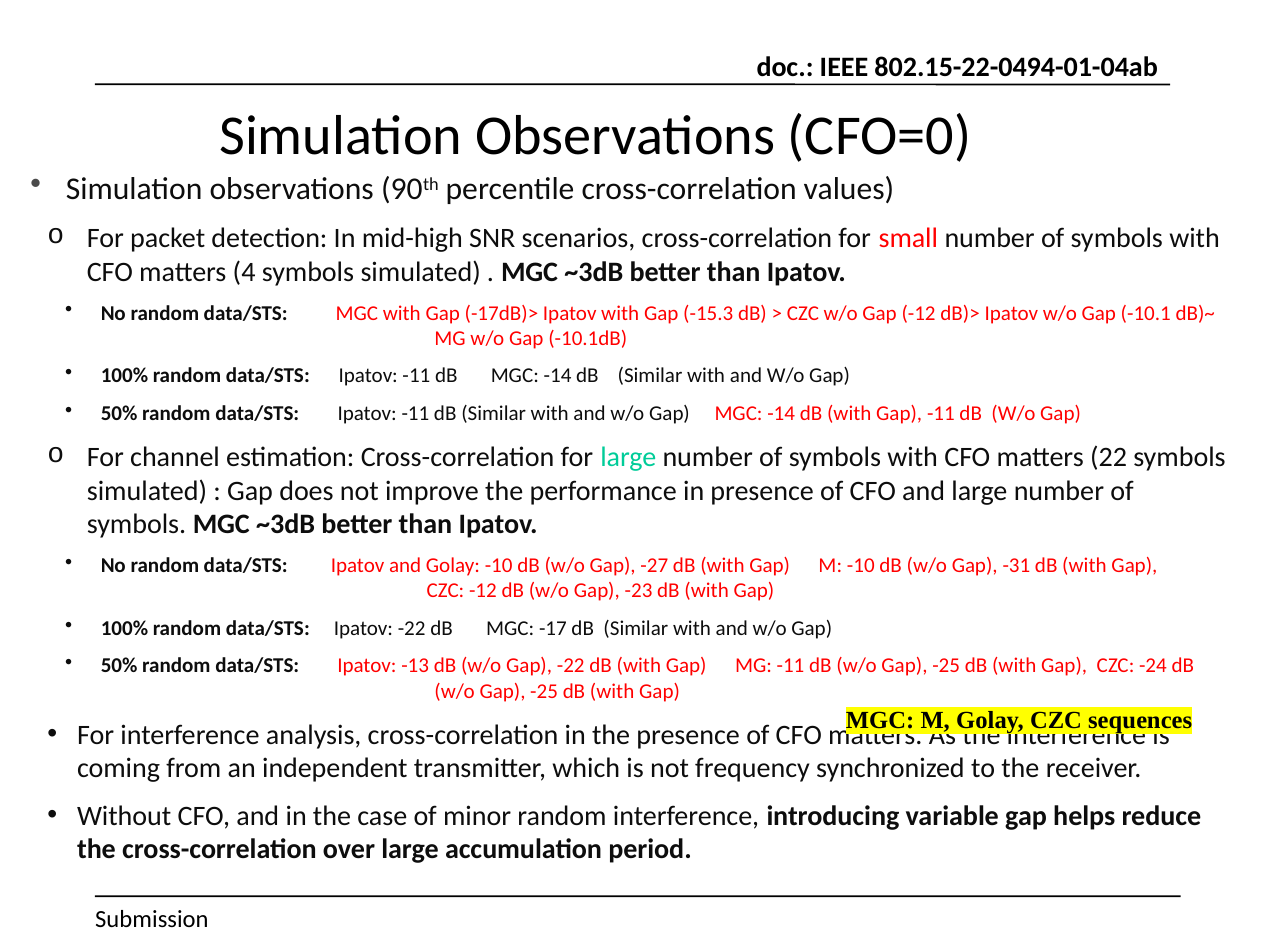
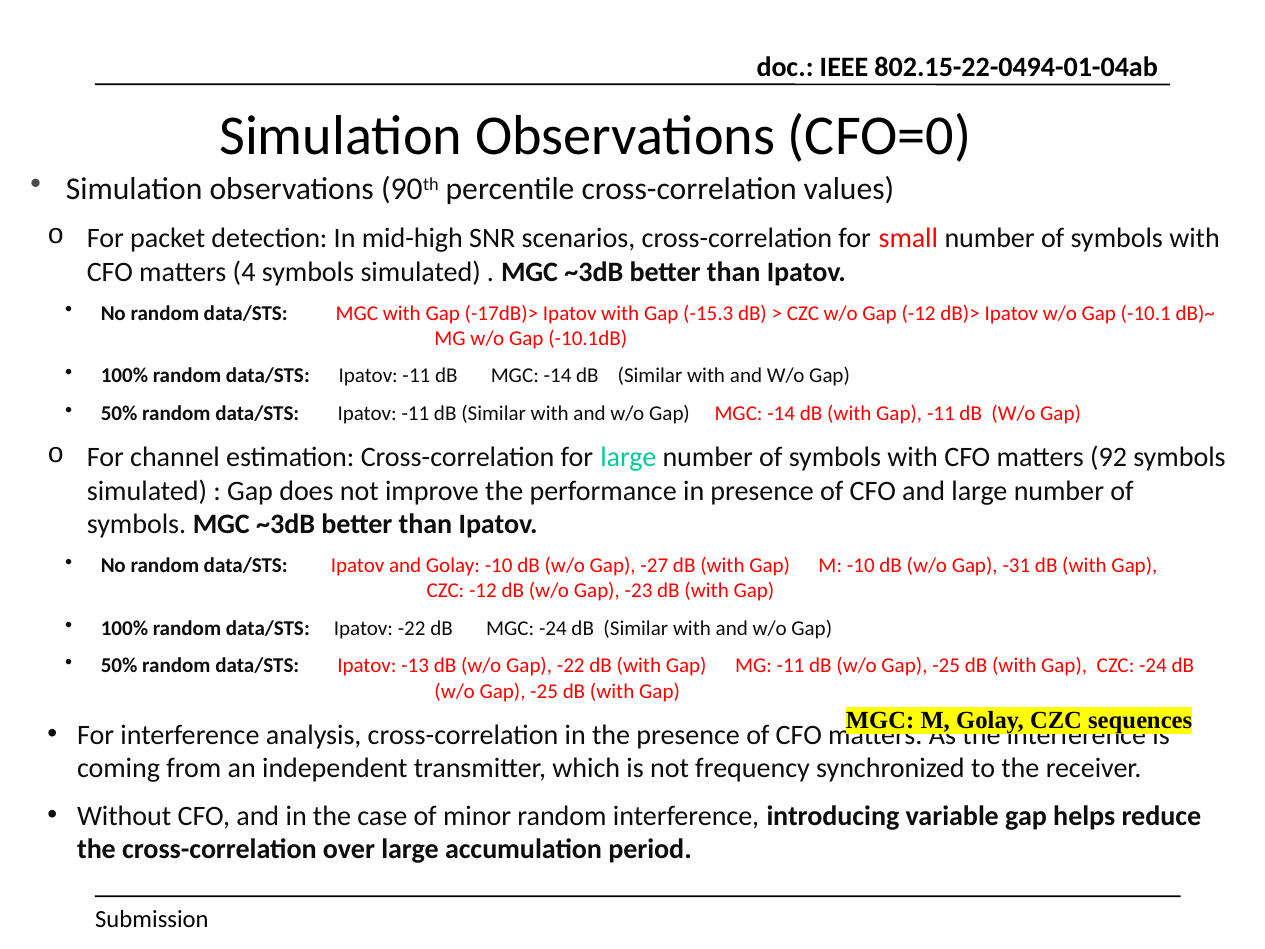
22: 22 -> 92 (1109, 457)
MGC -17: -17 -> -24 (553, 628)
